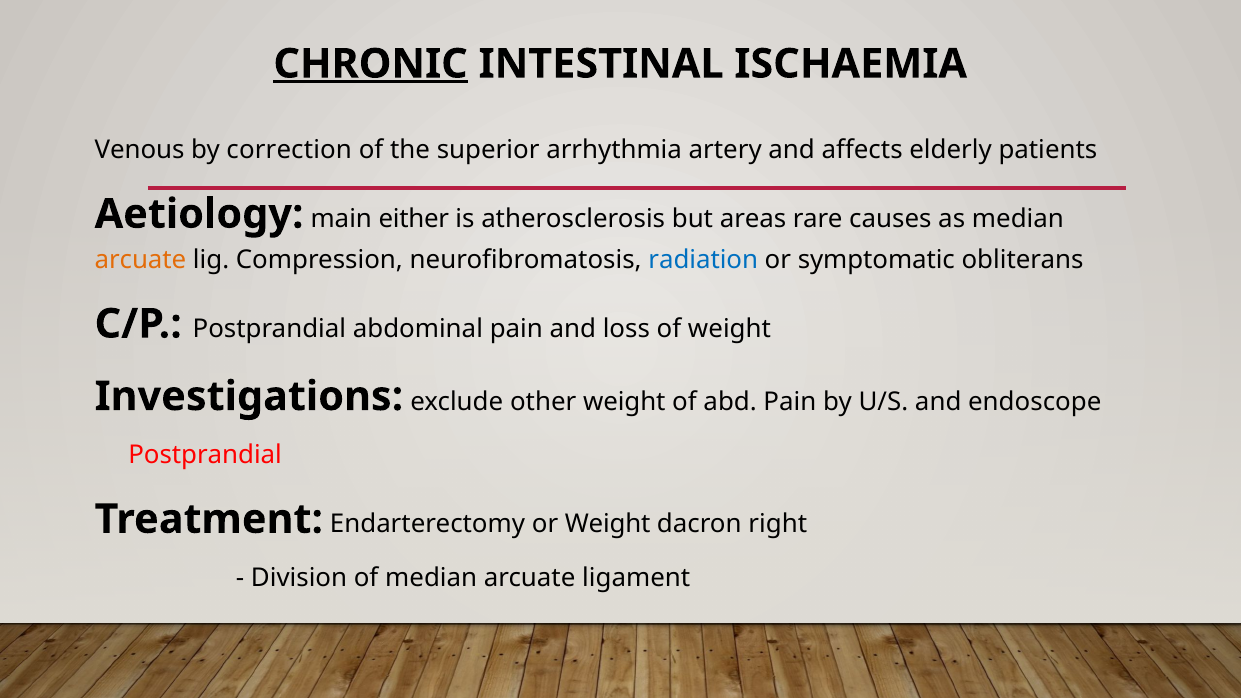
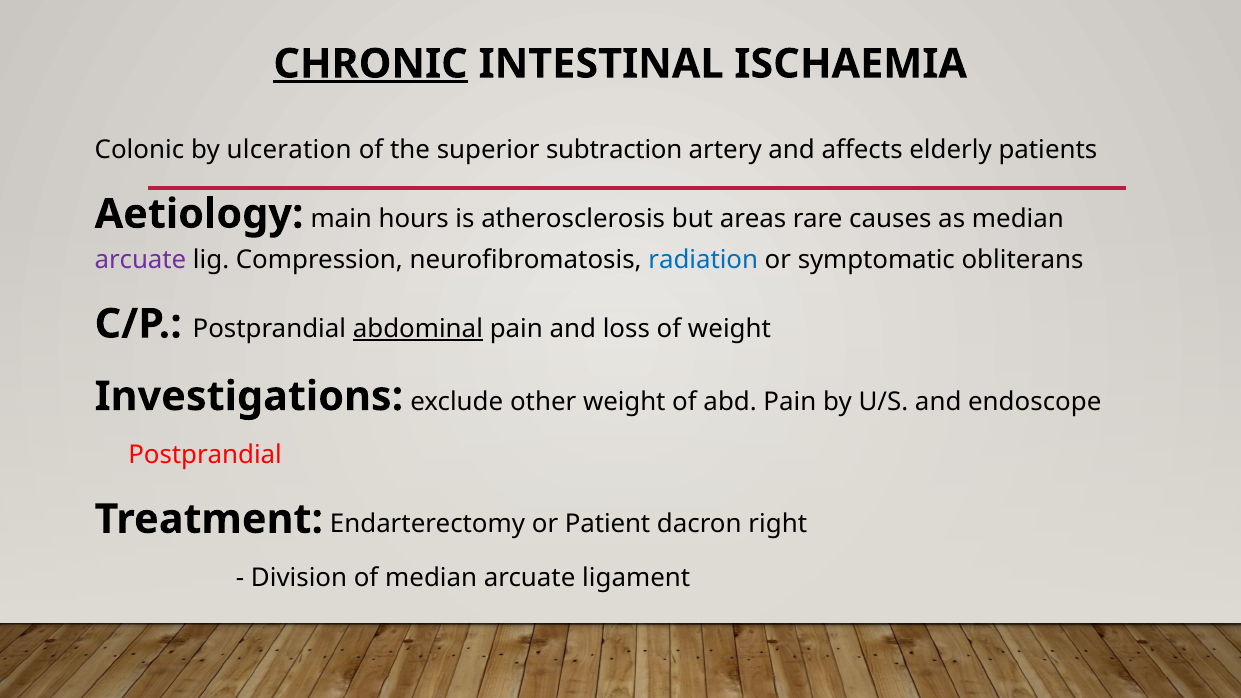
Venous: Venous -> Colonic (139, 150)
correction: correction -> ulceration (289, 150)
arrhythmia: arrhythmia -> subtraction (614, 150)
either: either -> hours (414, 219)
arcuate colour: orange -> purple (140, 260)
abdominal underline: none -> present (418, 329)
or Weight: Weight -> Patient (608, 524)
